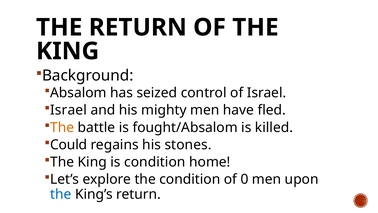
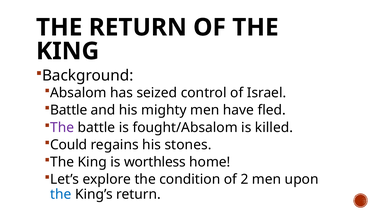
Israel: Israel -> Battle (69, 110)
The colour: orange -> purple (62, 127)
is condition: condition -> worthless (155, 162)
0: 0 -> 2 (244, 179)
